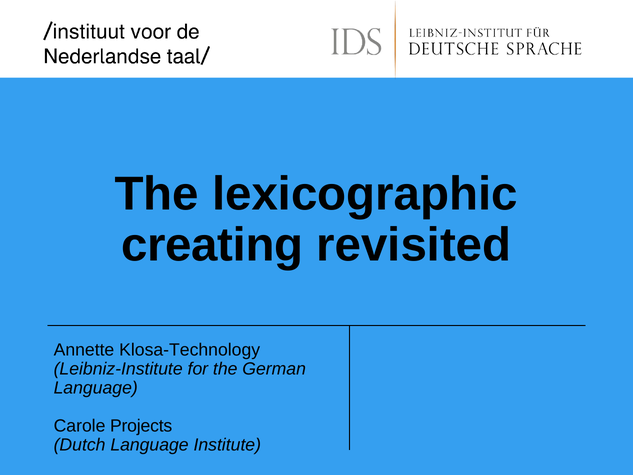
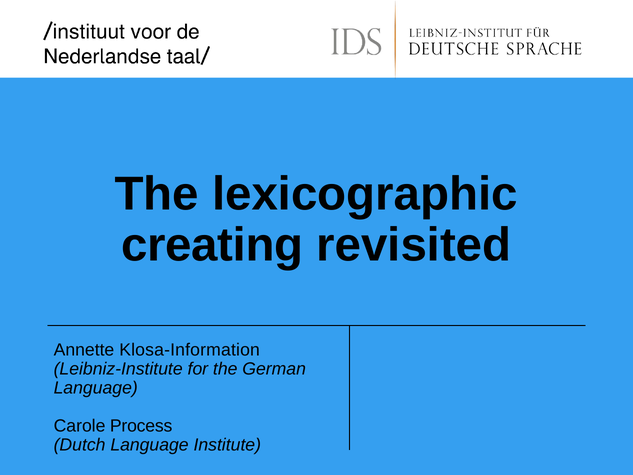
Klosa-Technology: Klosa-Technology -> Klosa-Information (190, 350)
Projects: Projects -> Process (141, 426)
